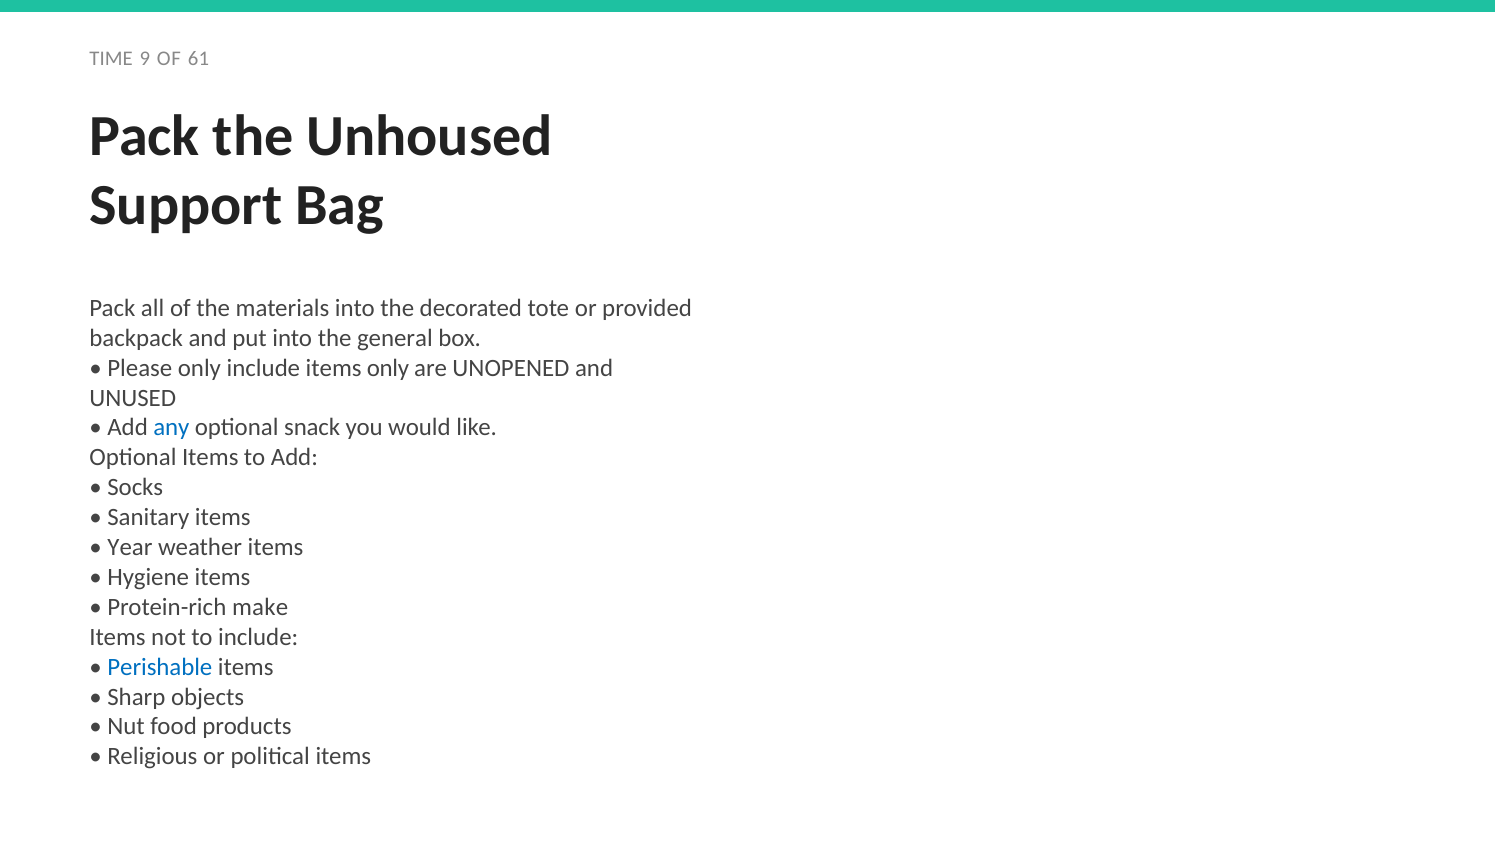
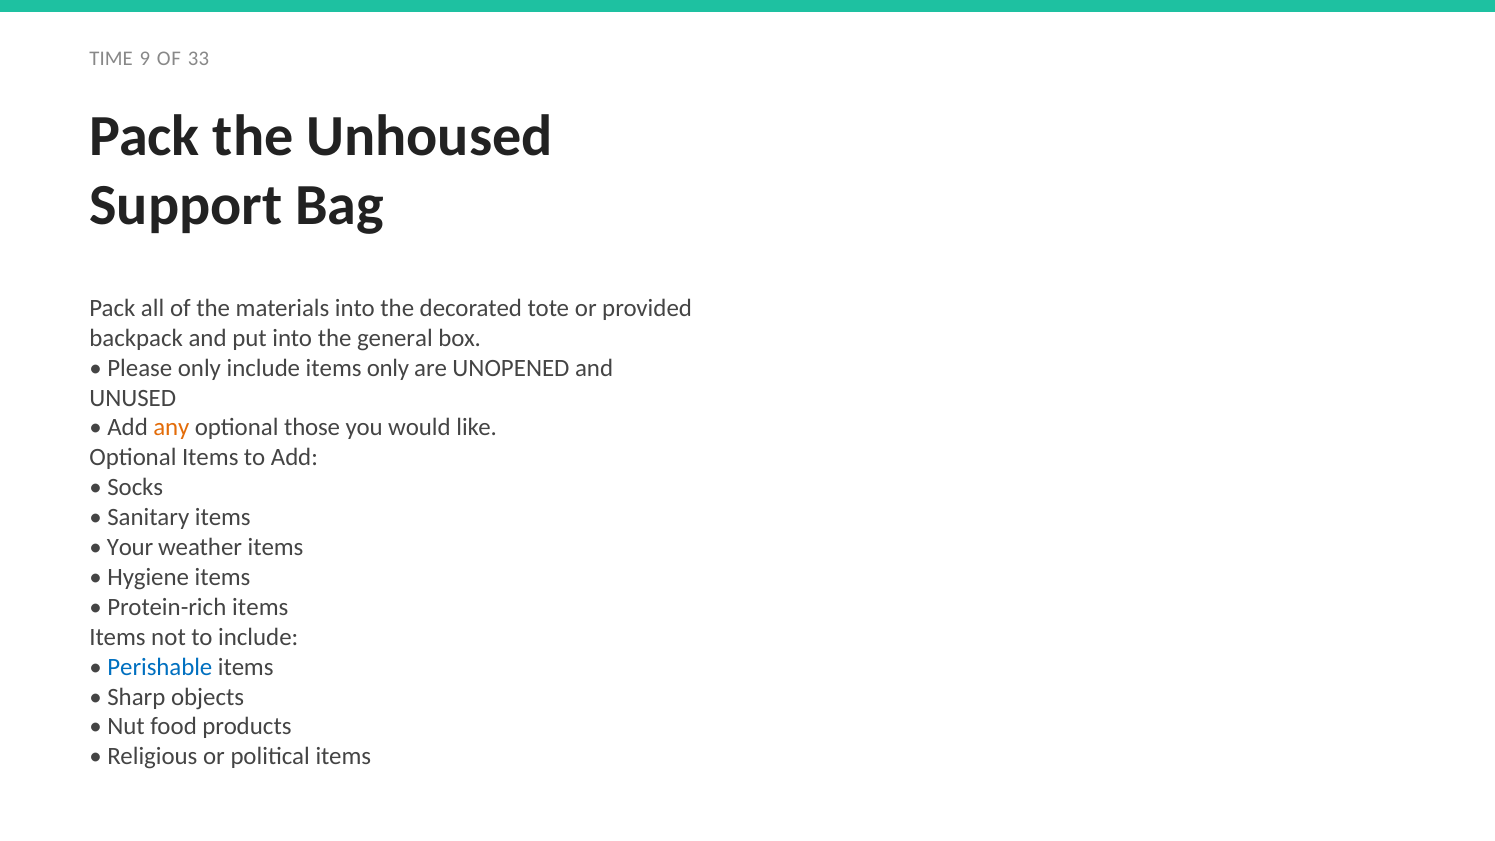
61: 61 -> 33 (199, 58)
any colour: blue -> orange (171, 428)
snack: snack -> those (312, 428)
Year: Year -> Your (130, 547)
Protein-rich make: make -> items (260, 607)
